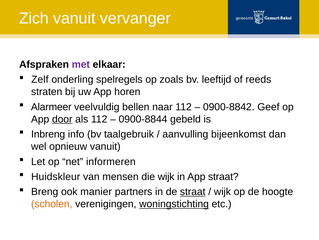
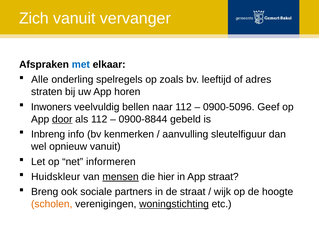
met colour: purple -> blue (81, 64)
Zelf: Zelf -> Alle (40, 79)
reeds: reeds -> adres (258, 79)
Alarmeer: Alarmeer -> Inwoners (51, 107)
0900-8842: 0900-8842 -> 0900-5096 (229, 107)
taalgebruik: taalgebruik -> kenmerken (129, 134)
bijeenkomst: bijeenkomst -> sleutelfiguur (239, 134)
mensen underline: none -> present (121, 176)
die wijk: wijk -> hier (166, 176)
manier: manier -> sociale (96, 191)
straat underline: present -> none (193, 191)
